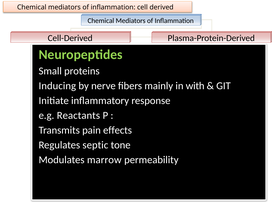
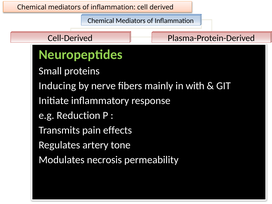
Reactants: Reactants -> Reduction (78, 115)
septic: septic -> artery (95, 145)
marrow: marrow -> necrosis (104, 160)
